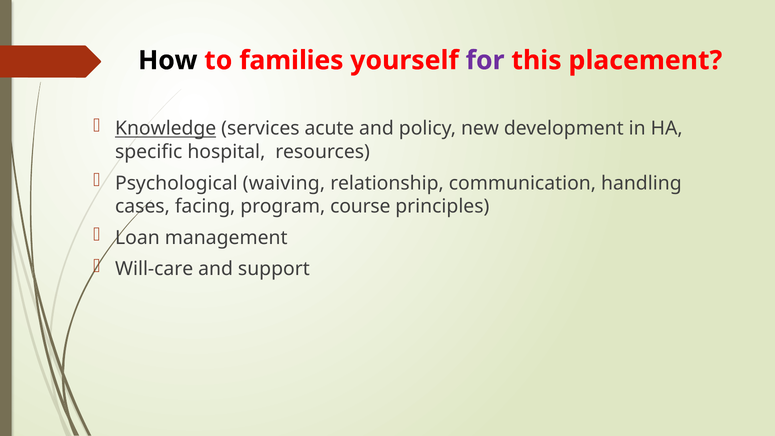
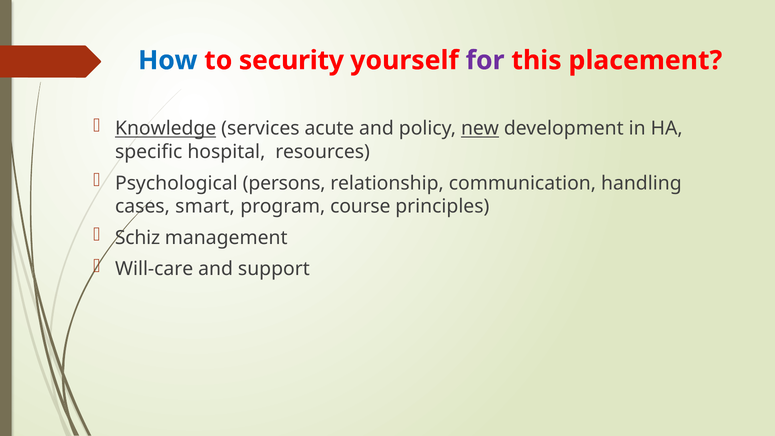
How colour: black -> blue (168, 60)
families: families -> security (291, 60)
new underline: none -> present (480, 129)
waiving: waiving -> persons (284, 183)
facing: facing -> smart (205, 206)
Loan: Loan -> Schiz (138, 238)
